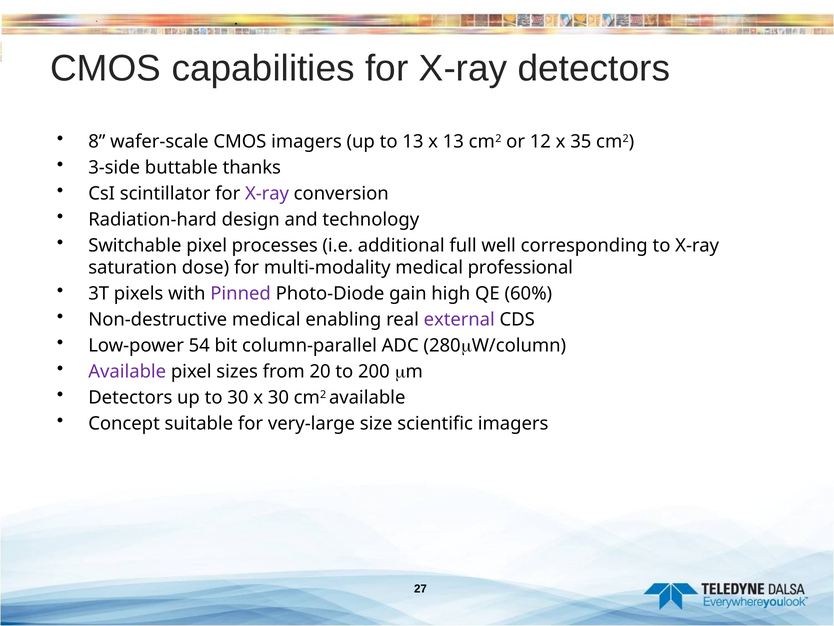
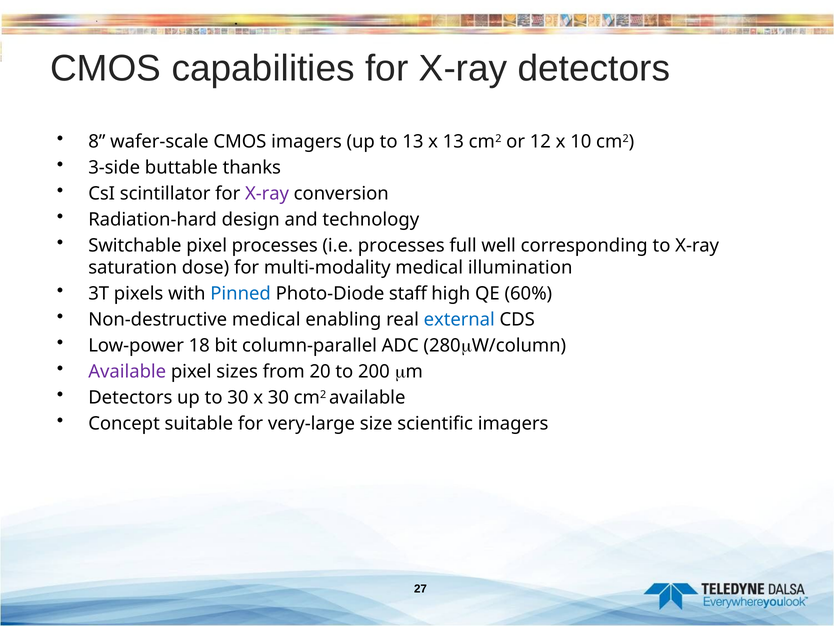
35: 35 -> 10 (581, 142)
i.e additional: additional -> processes (401, 245)
professional: professional -> illumination (520, 268)
Pinned colour: purple -> blue (241, 294)
gain: gain -> staff (408, 294)
external colour: purple -> blue (459, 320)
54: 54 -> 18 (199, 345)
